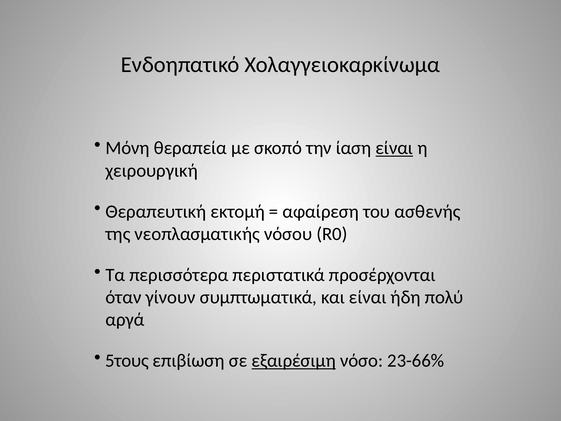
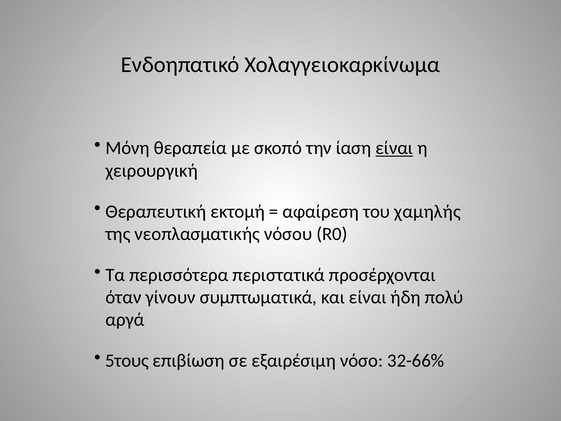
ασθενής: ασθενής -> χαμηλής (428, 211)
εξαιρέσιμη underline: present -> none (294, 361)
23-66%: 23-66% -> 32-66% (416, 361)
